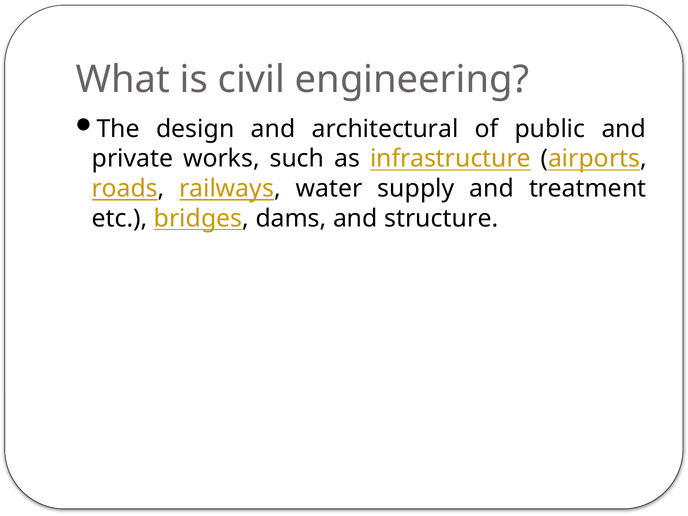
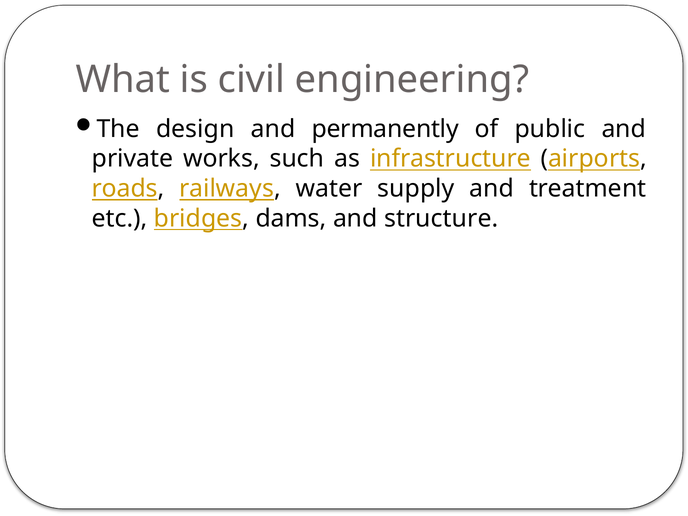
architectural: architectural -> permanently (385, 129)
